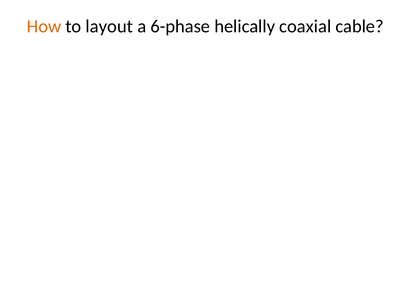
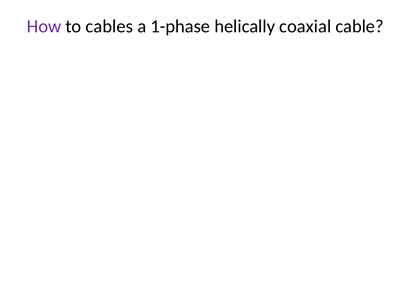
How colour: orange -> purple (44, 26)
layout: layout -> cables (109, 26)
6-phase: 6-phase -> 1-phase (180, 26)
